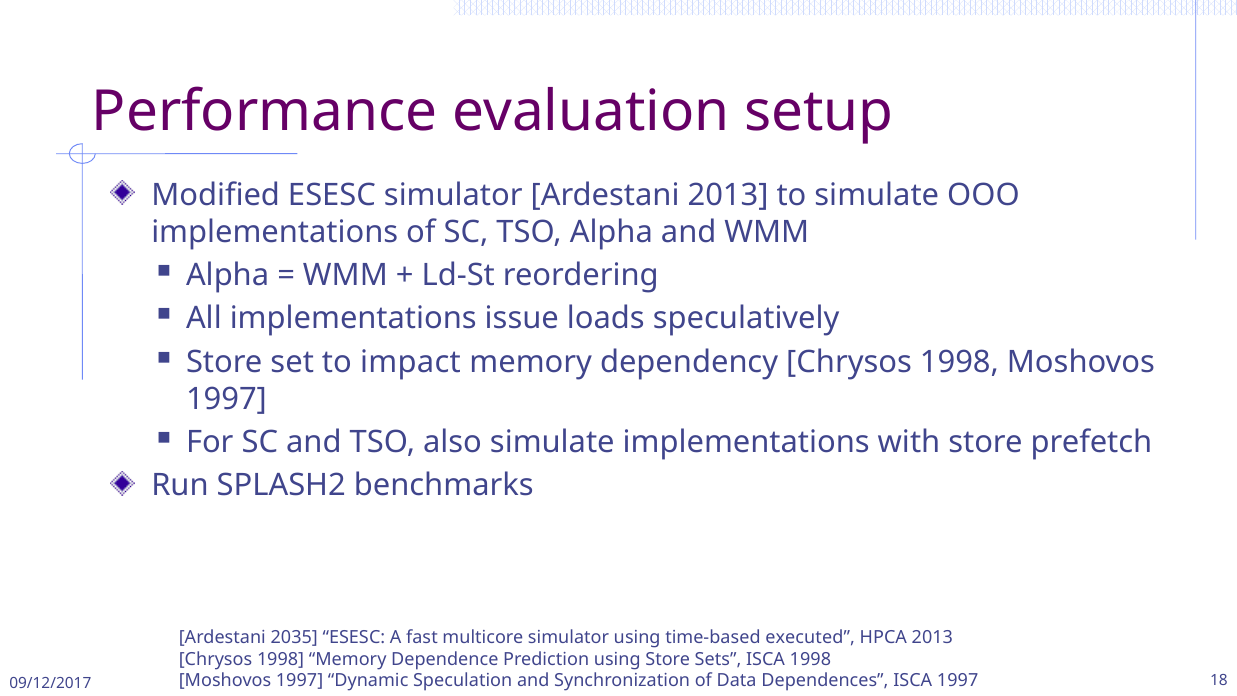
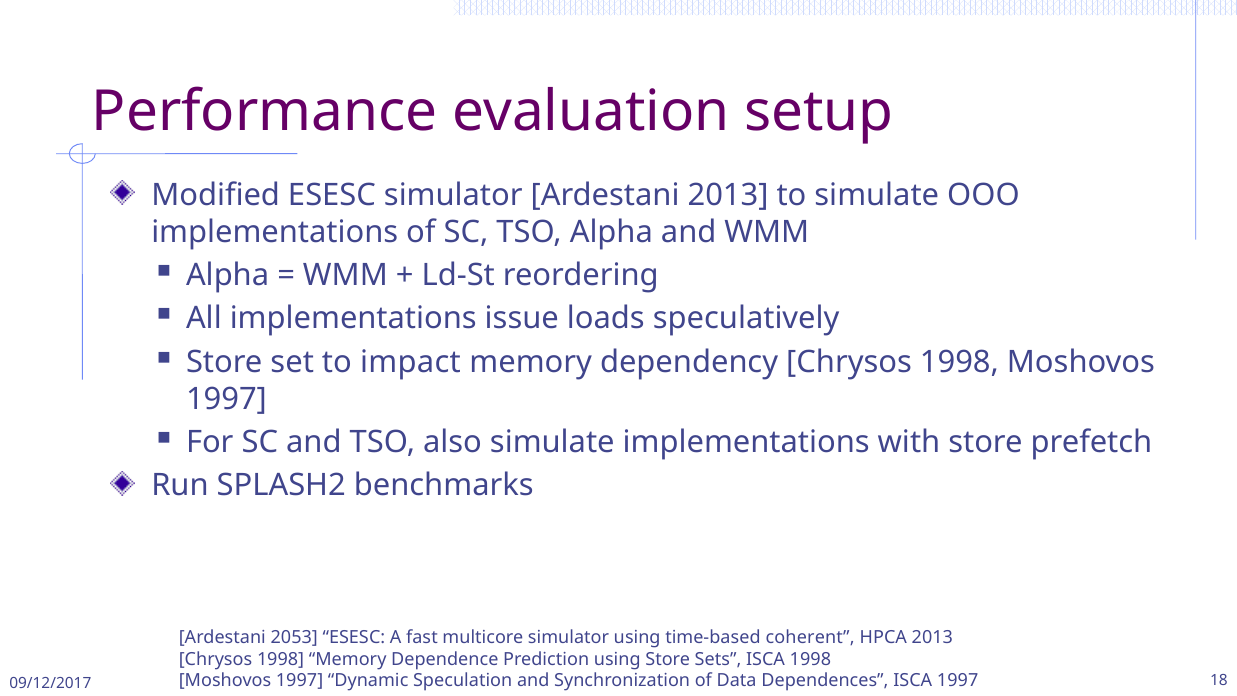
2035: 2035 -> 2053 (294, 638)
executed: executed -> coherent (810, 638)
